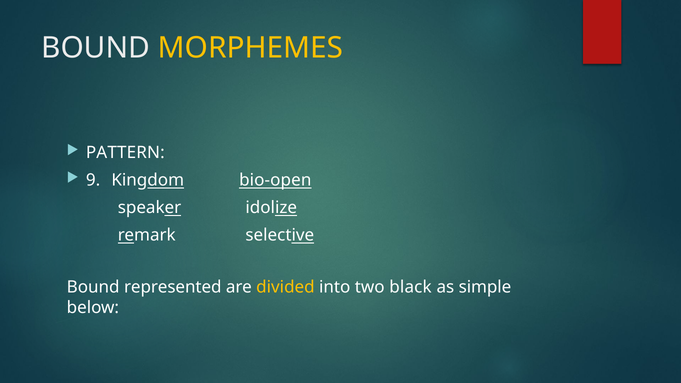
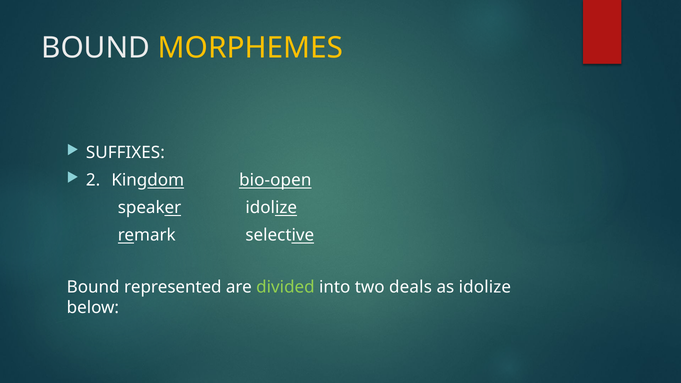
PATTERN: PATTERN -> SUFFIXES (125, 153)
9: 9 -> 2 (93, 180)
divided colour: yellow -> light green (285, 287)
black: black -> deals (410, 287)
as simple: simple -> idolize (485, 287)
